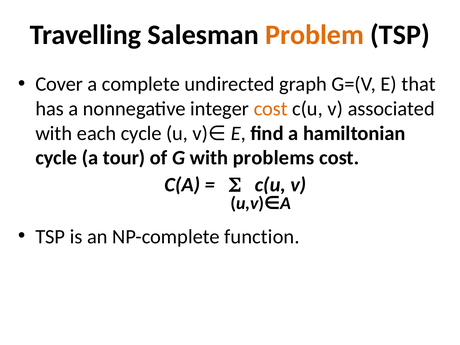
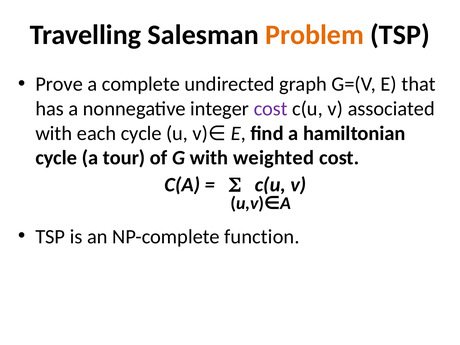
Cover: Cover -> Prove (59, 84)
cost colour: orange -> purple (271, 109)
problems: problems -> weighted (274, 158)
